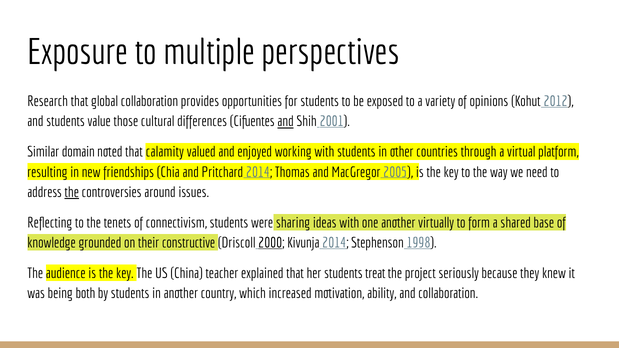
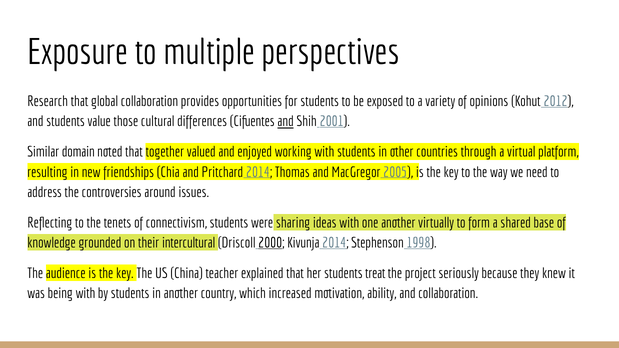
calamity: calamity -> together (165, 152)
the underline: present -> none (72, 192)
constructive: constructive -> intercultural (189, 243)
being both: both -> with (85, 294)
